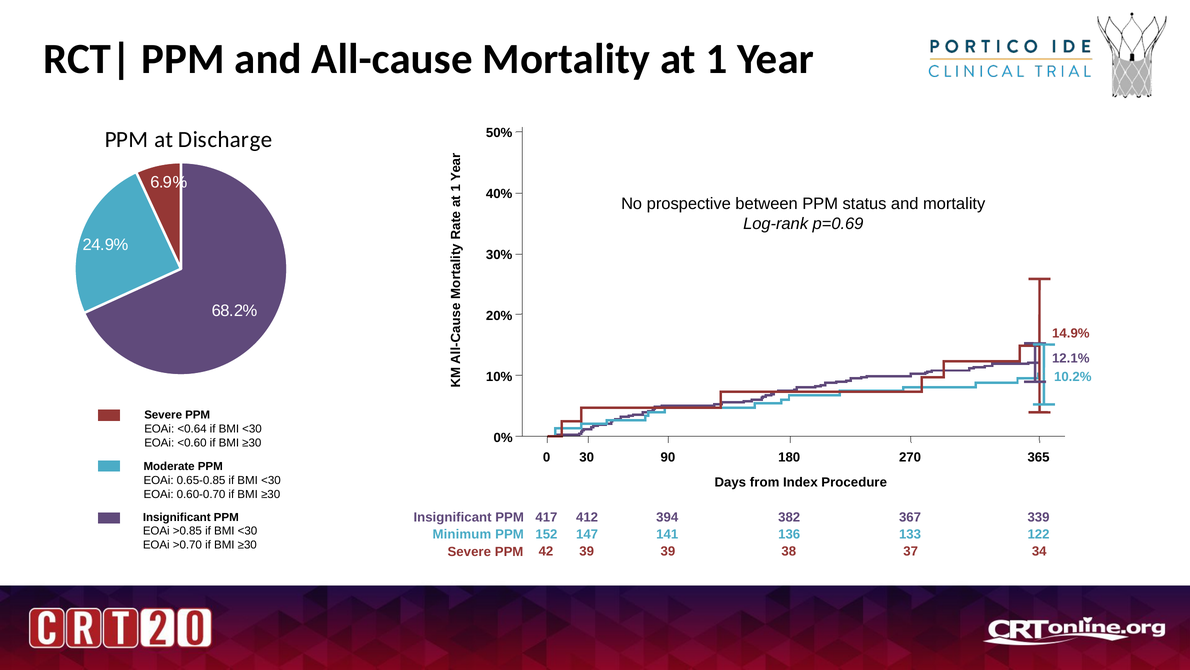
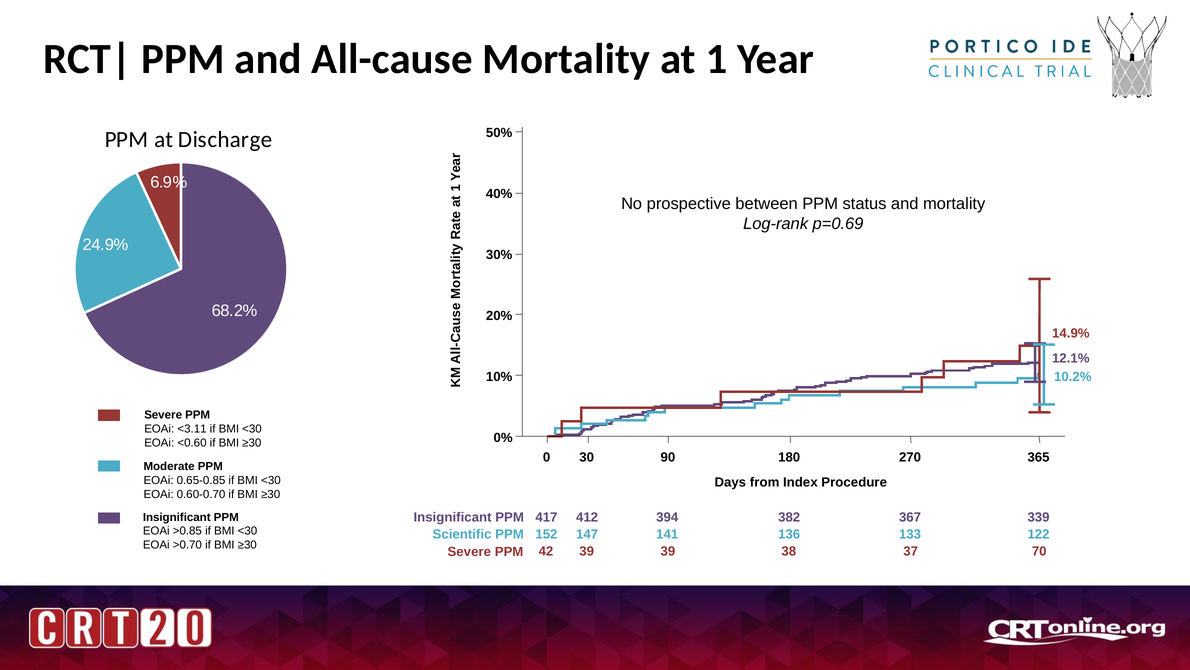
<0.64: <0.64 -> <3.11 (192, 429)
Minimum: Minimum -> Scientific (462, 534)
34: 34 -> 70 (1039, 551)
